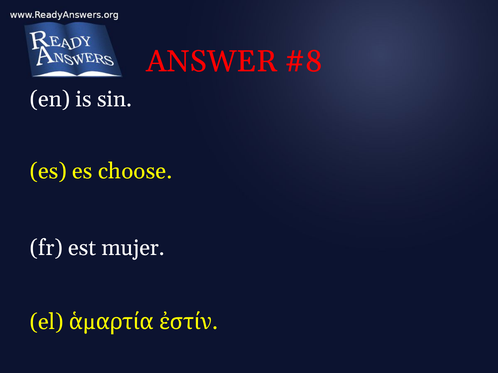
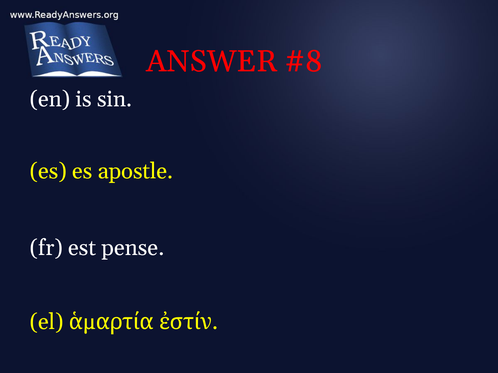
choose: choose -> apostle (135, 171)
mujer: mujer -> pense (133, 248)
